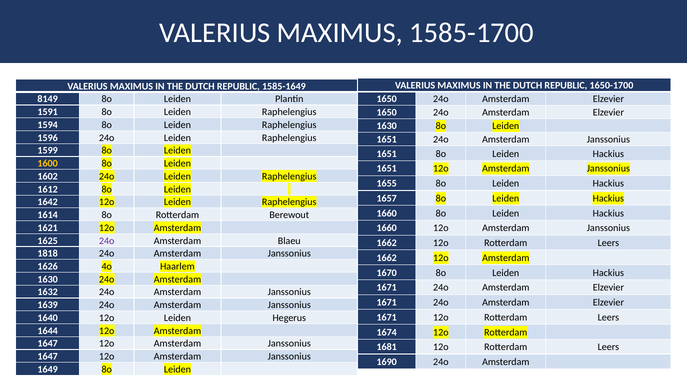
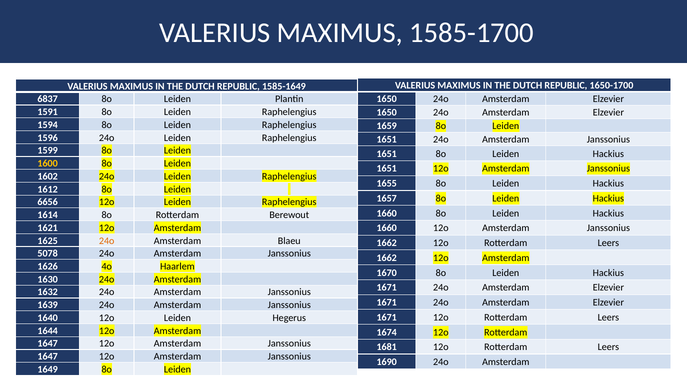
8149: 8149 -> 6837 (48, 99)
1630: 1630 -> 1659 (387, 126)
1642: 1642 -> 6656 (48, 202)
24o colour: purple -> orange (107, 241)
1818: 1818 -> 5078 (48, 254)
